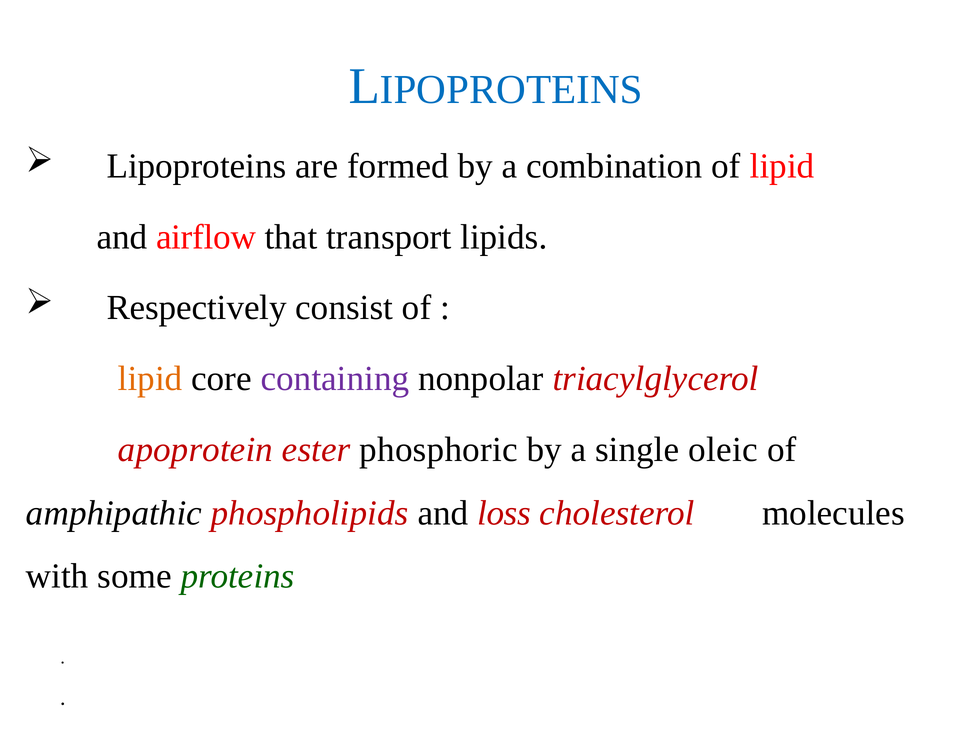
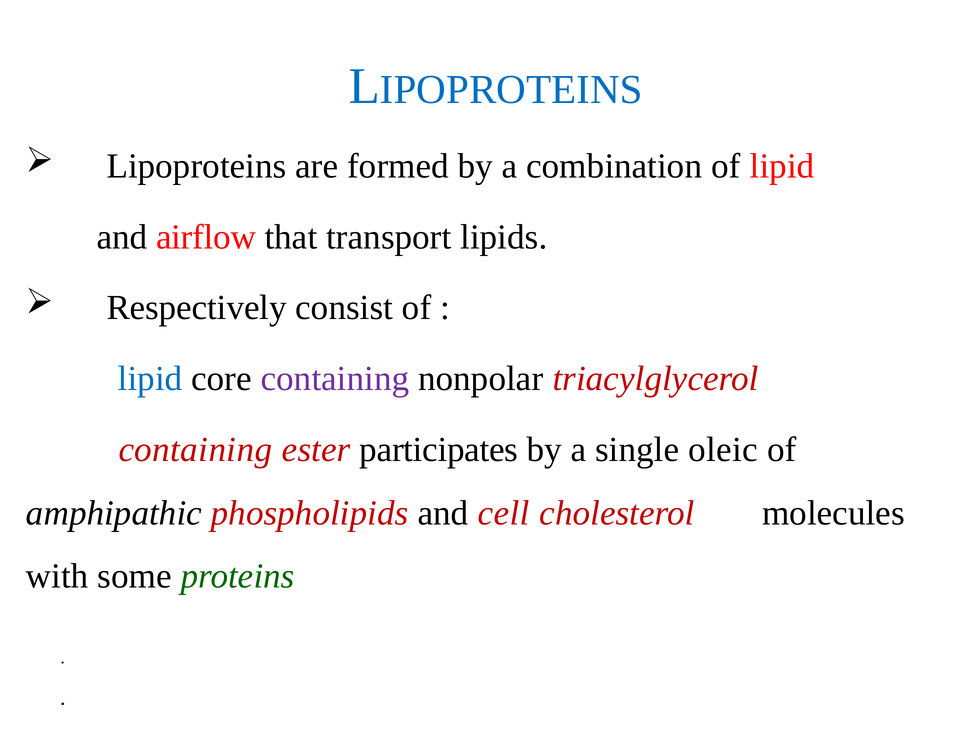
lipid colour: orange -> blue (150, 379)
apoprotein: apoprotein -> containing (195, 450)
phosphoric: phosphoric -> participates (439, 450)
loss: loss -> cell (504, 513)
